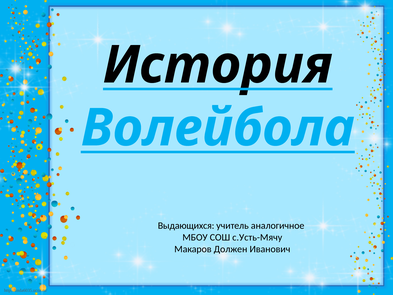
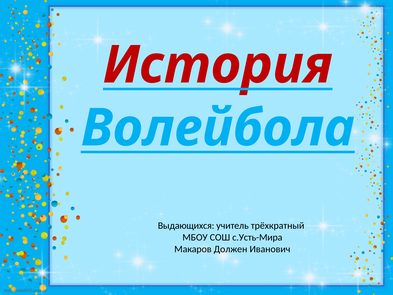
История colour: black -> red (218, 65)
аналогичное: аналогичное -> трёхкратный (278, 225)
с.Усть-Мячу: с.Усть-Мячу -> с.Усть-Мира (257, 237)
